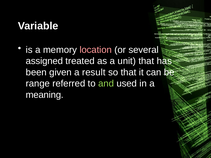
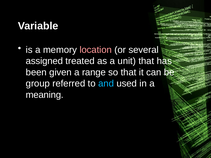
result: result -> range (94, 72)
range: range -> group (38, 84)
and colour: light green -> light blue (106, 84)
